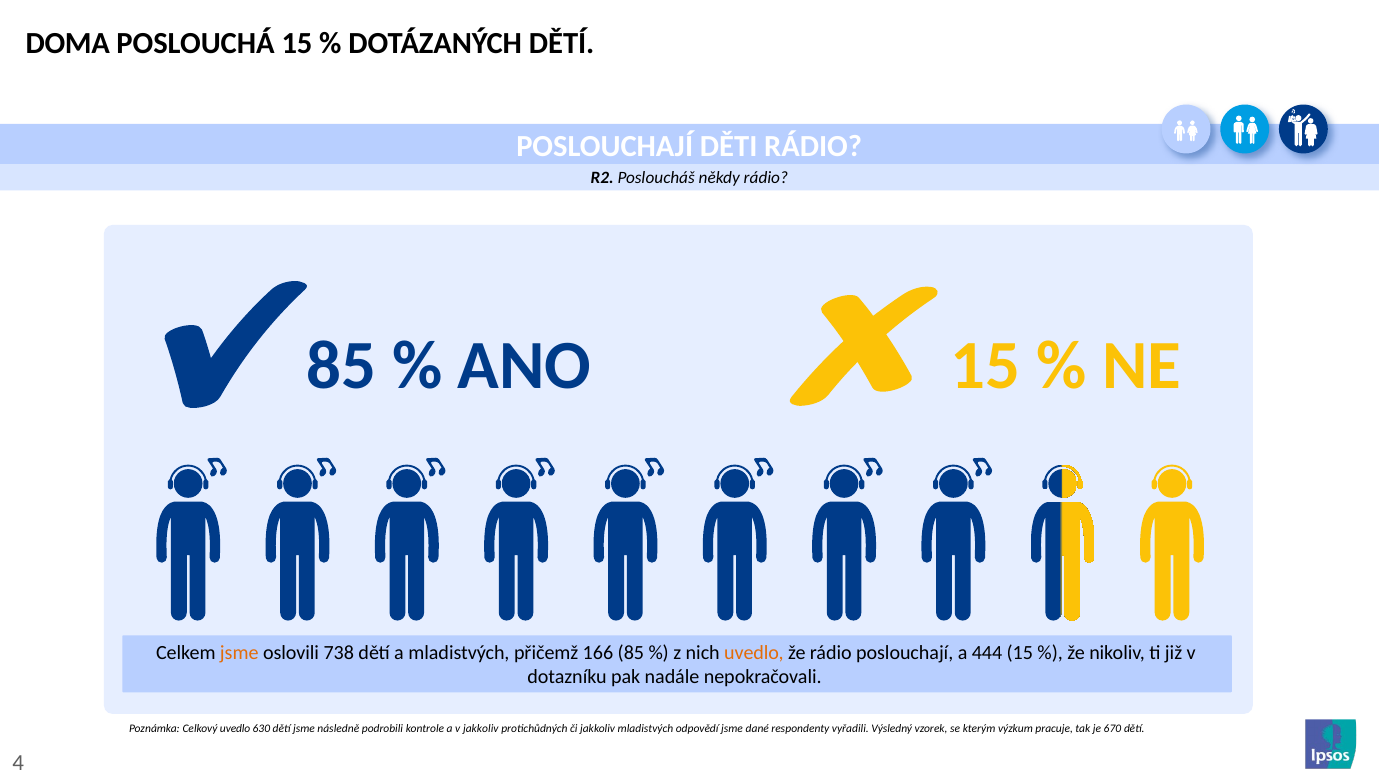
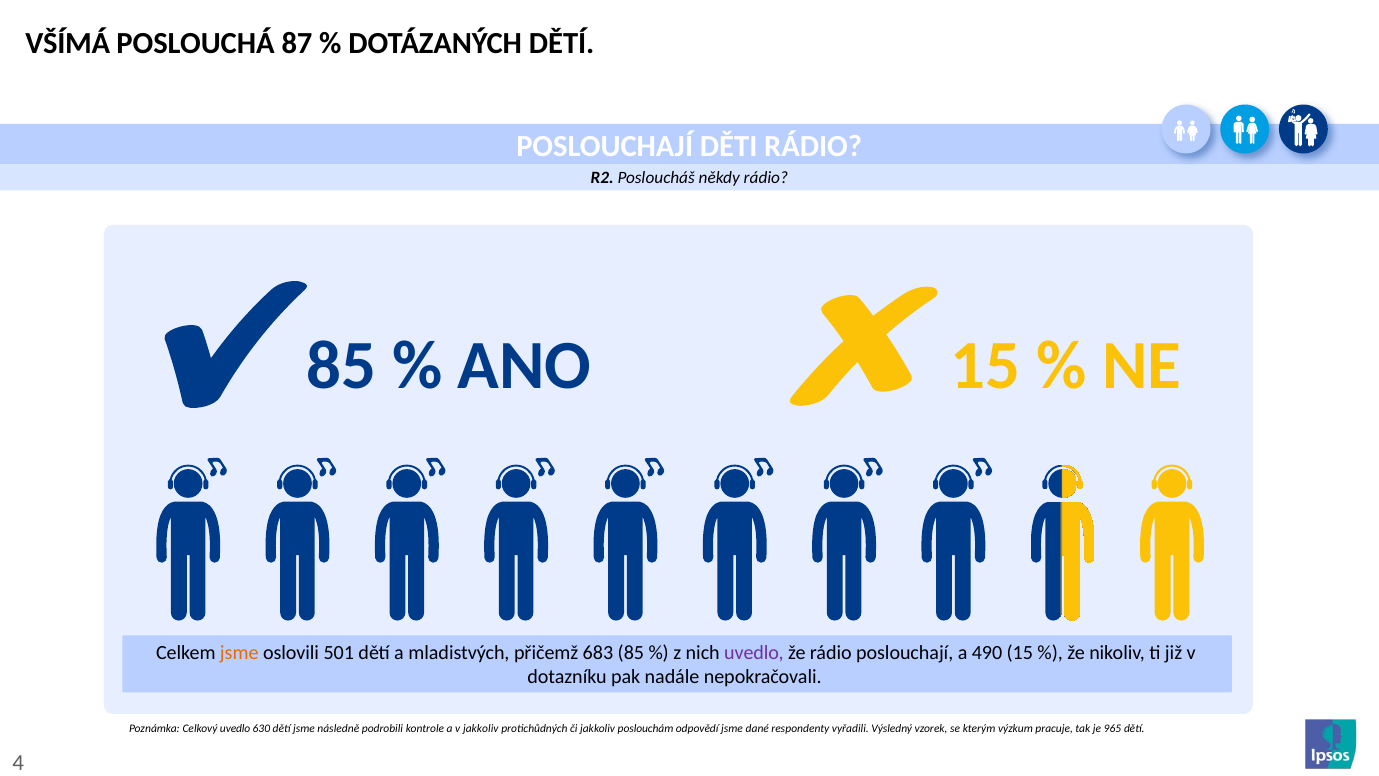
DOMA: DOMA -> VŠÍMÁ (68, 43)
POSLOUCHÁ 15: 15 -> 87 (297, 43)
738: 738 -> 501 (339, 653)
166: 166 -> 683 (598, 653)
uvedlo colour: orange -> purple (754, 653)
444: 444 -> 490 (987, 653)
jakkoliv mladistvých: mladistvých -> poslouchám (646, 728)
670: 670 -> 965 (1113, 728)
